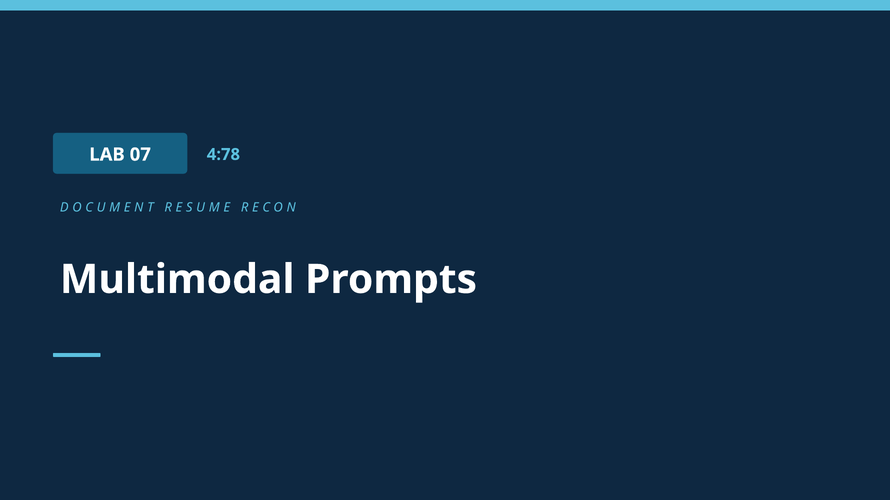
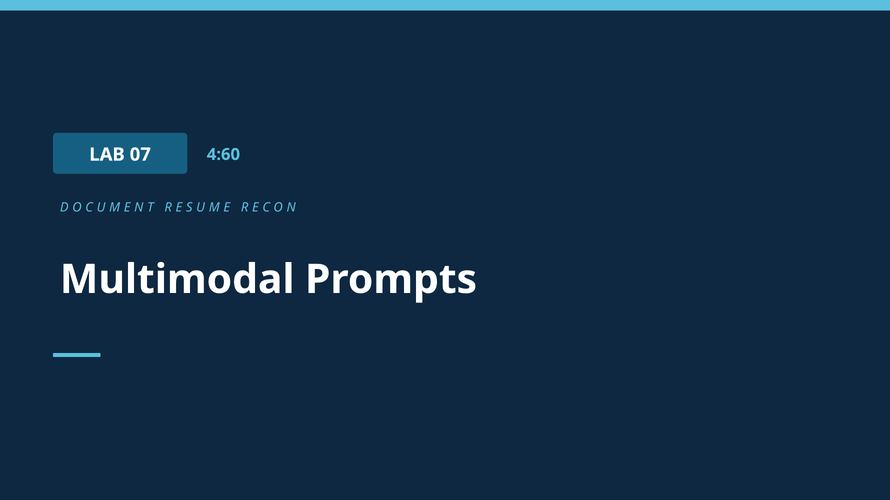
4:78: 4:78 -> 4:60 (223, 155)
